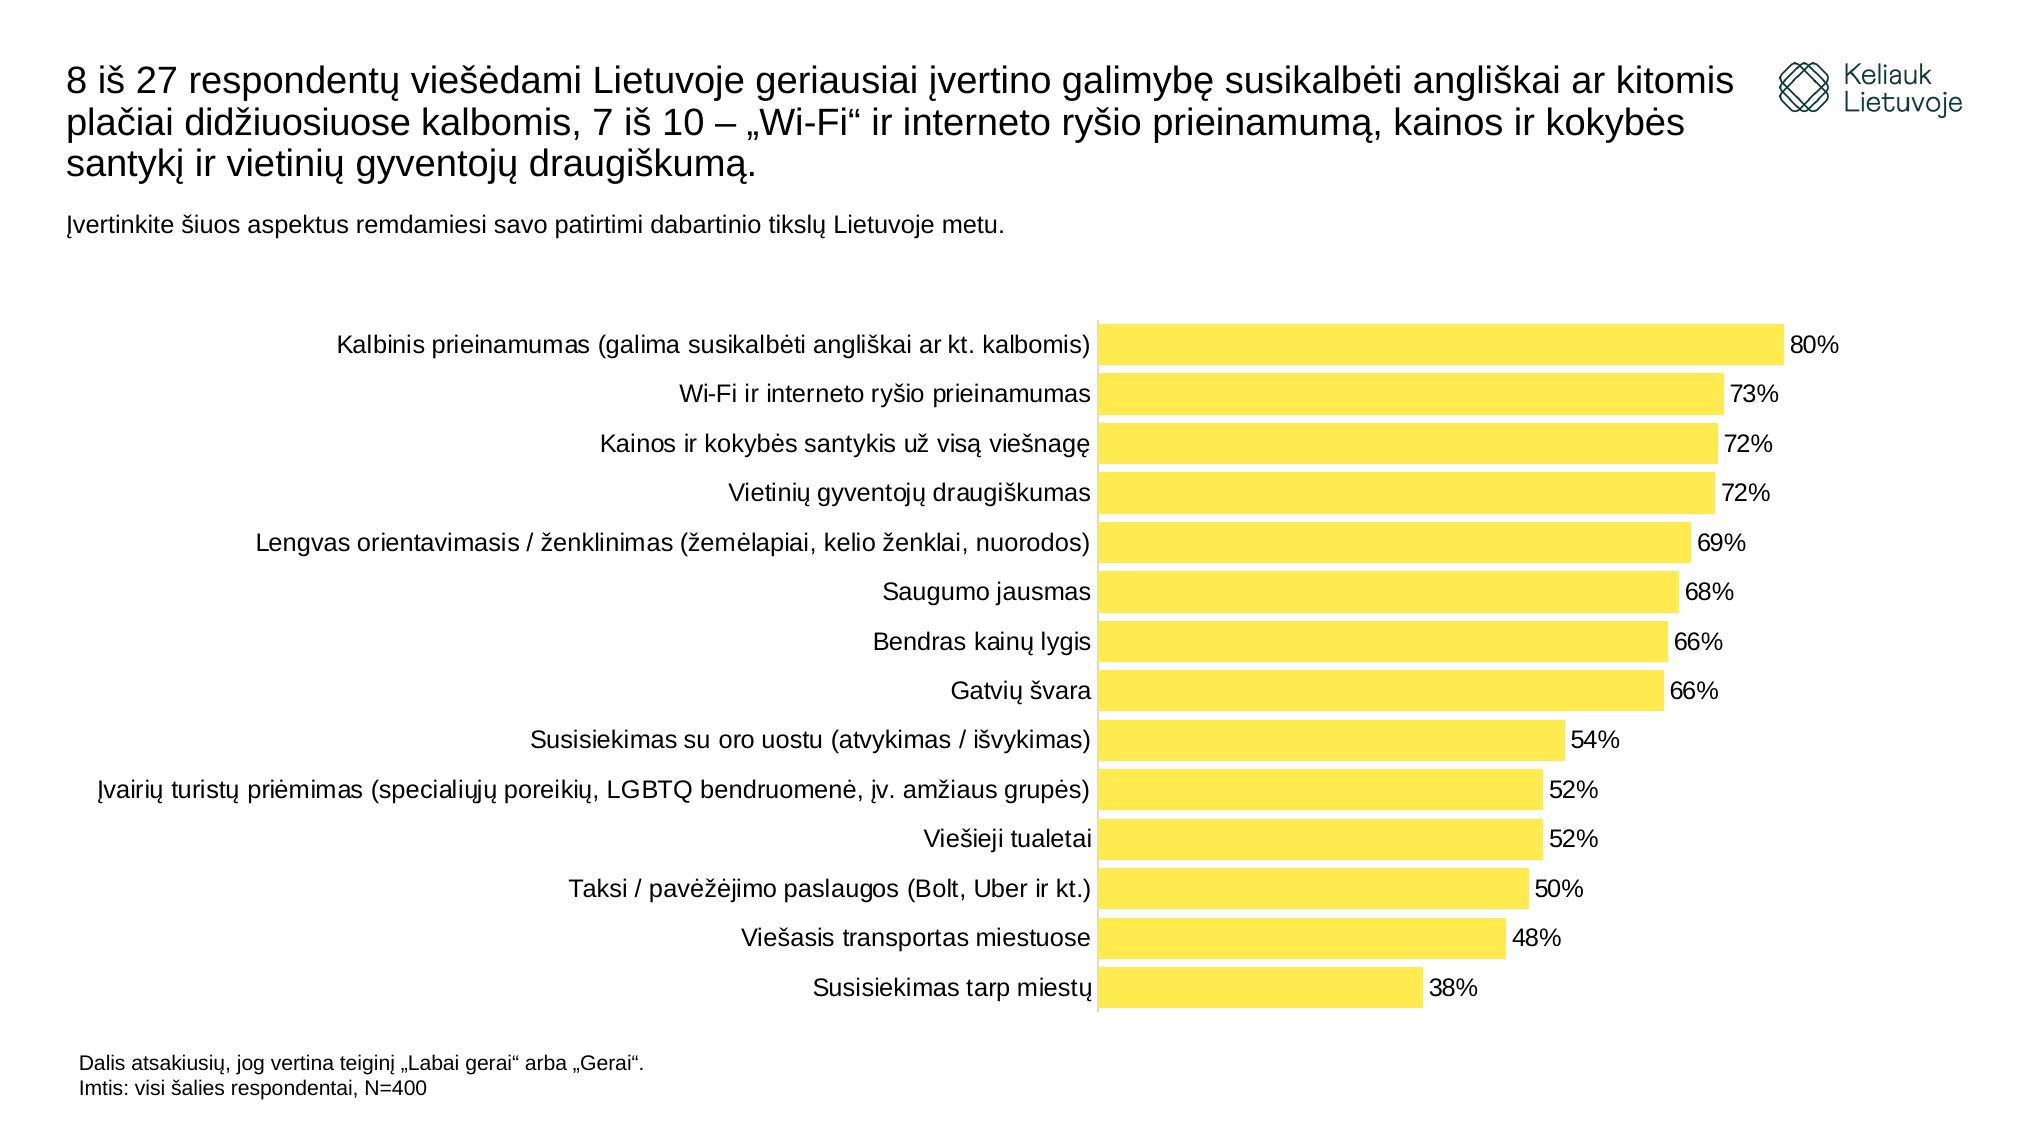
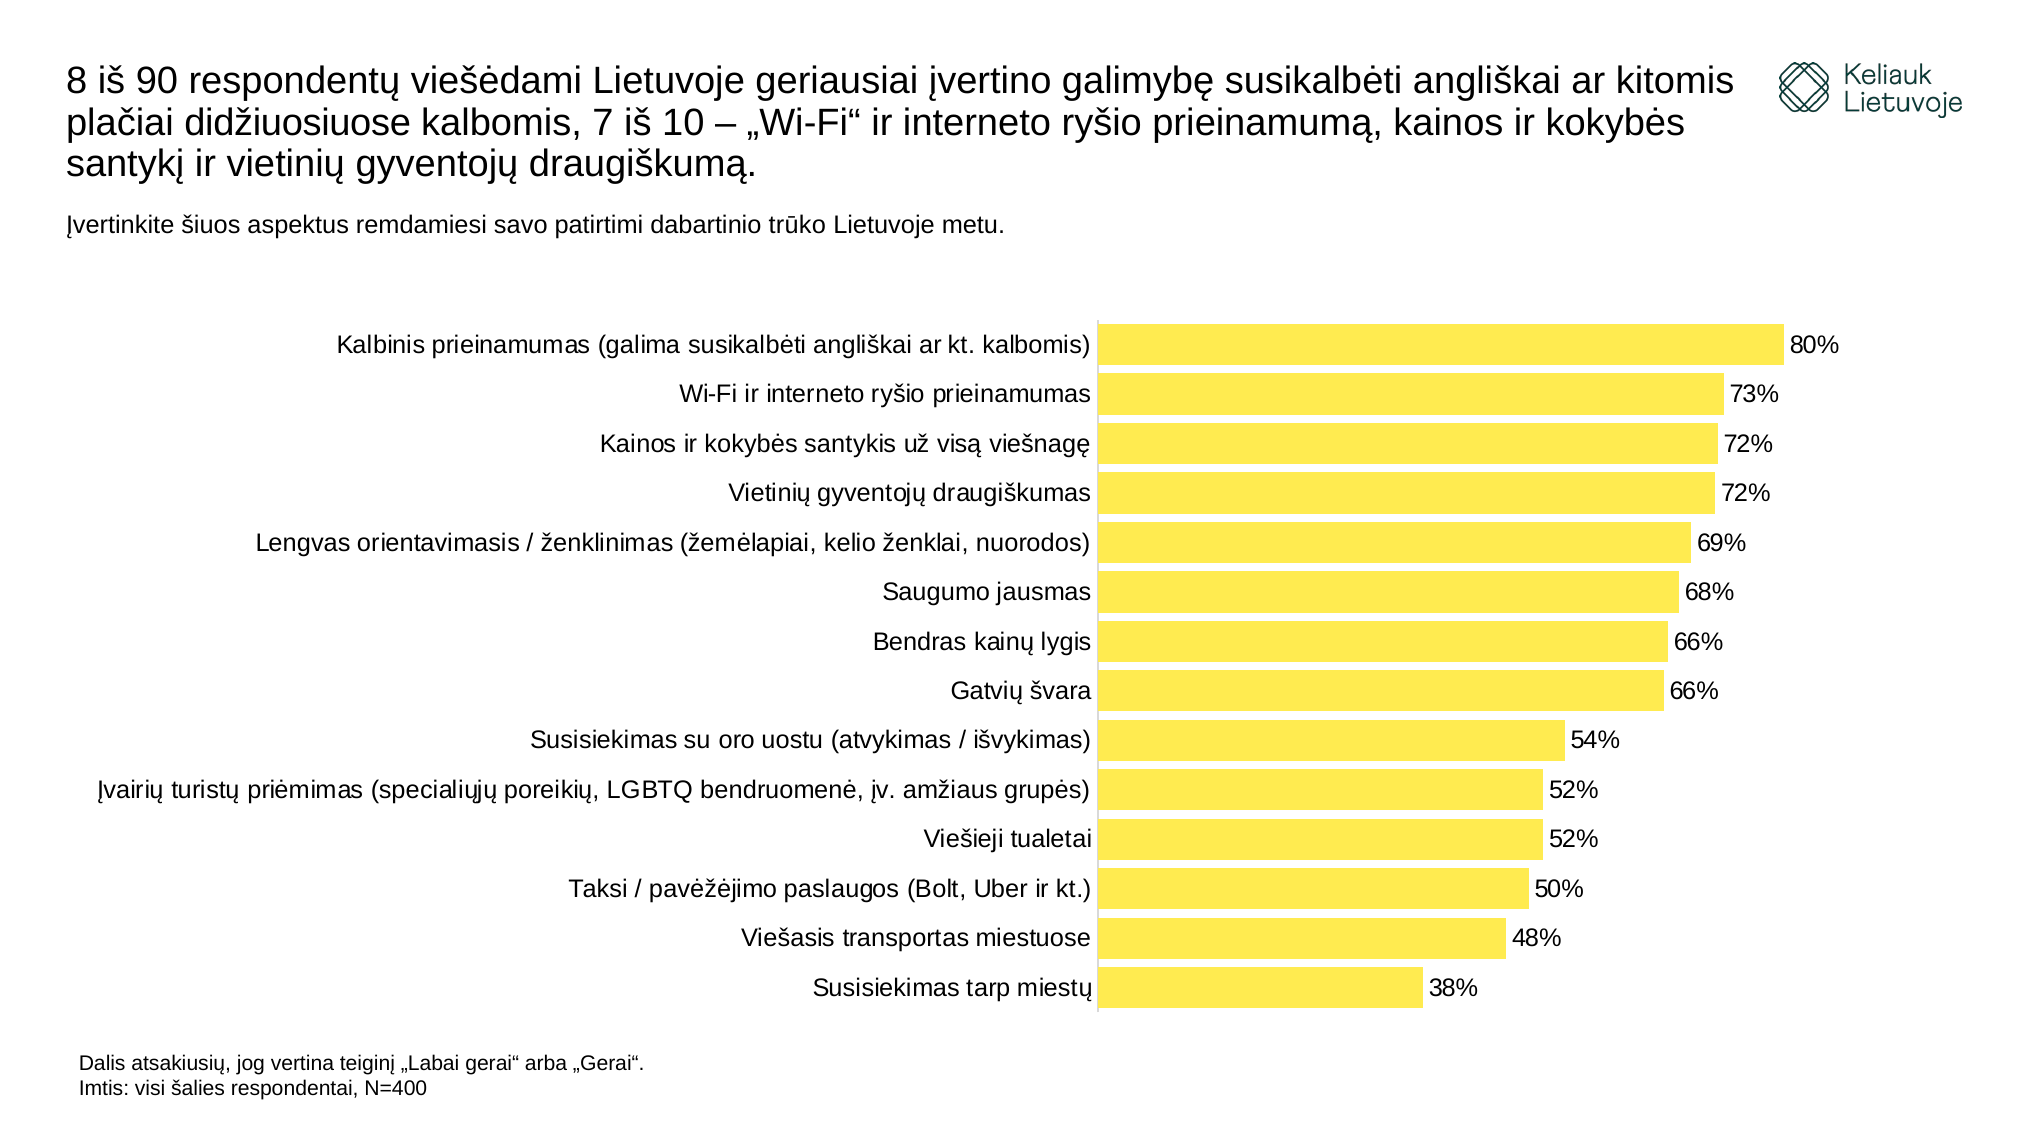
27: 27 -> 90 (157, 81)
tikslų: tikslų -> trūko (797, 225)
